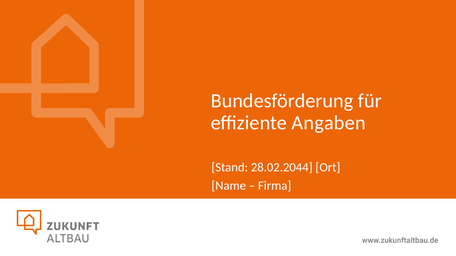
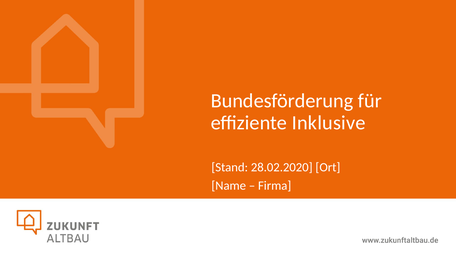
Angaben: Angaben -> Inklusive (329, 123)
28.02.2044: 28.02.2044 -> 28.02.2020 (282, 168)
